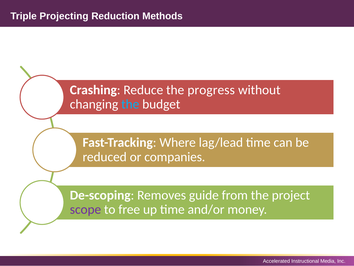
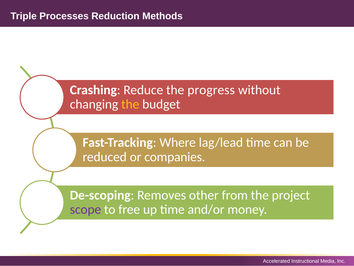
Projecting: Projecting -> Processes (64, 16)
the colour: light blue -> yellow (130, 104)
guide: guide -> other (204, 195)
